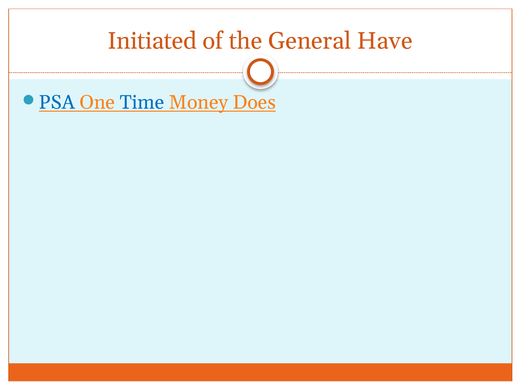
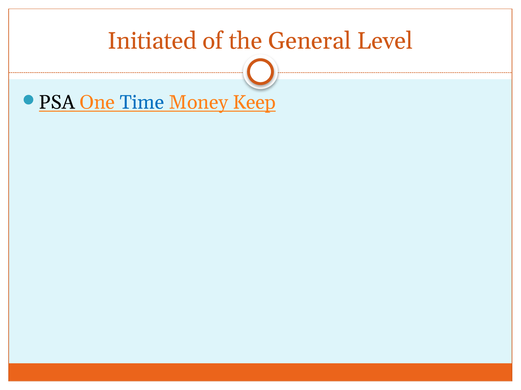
Have: Have -> Level (385, 41)
PSA colour: blue -> black (57, 103)
Does: Does -> Keep (254, 103)
